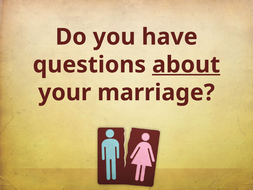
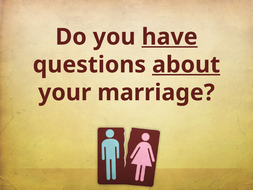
have underline: none -> present (170, 37)
